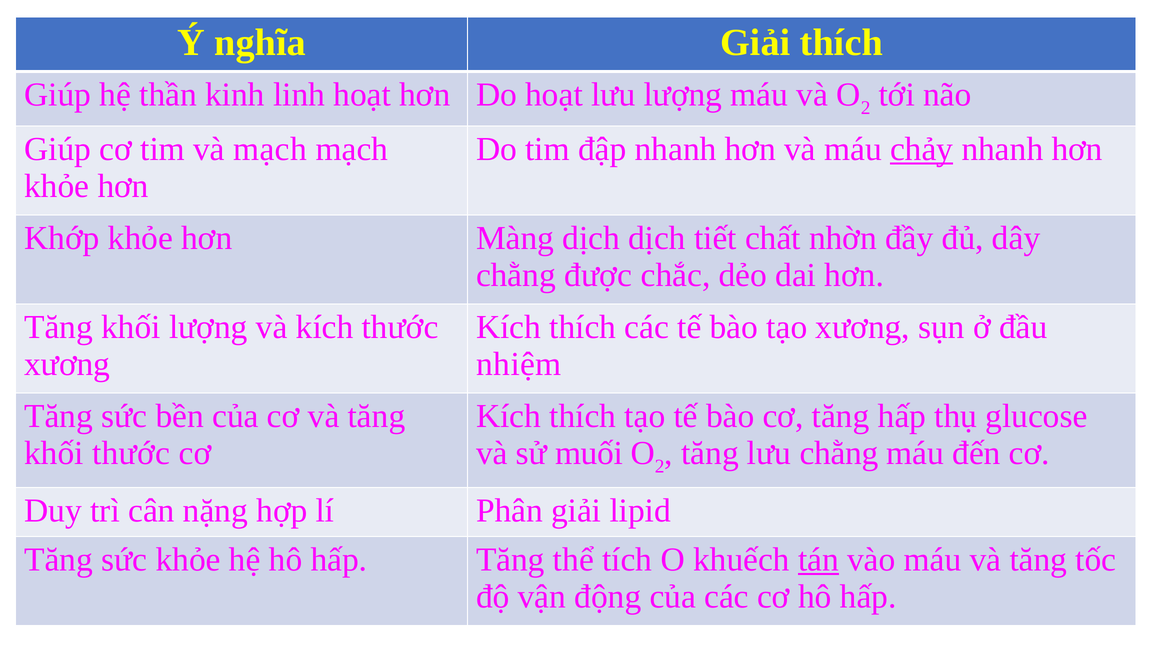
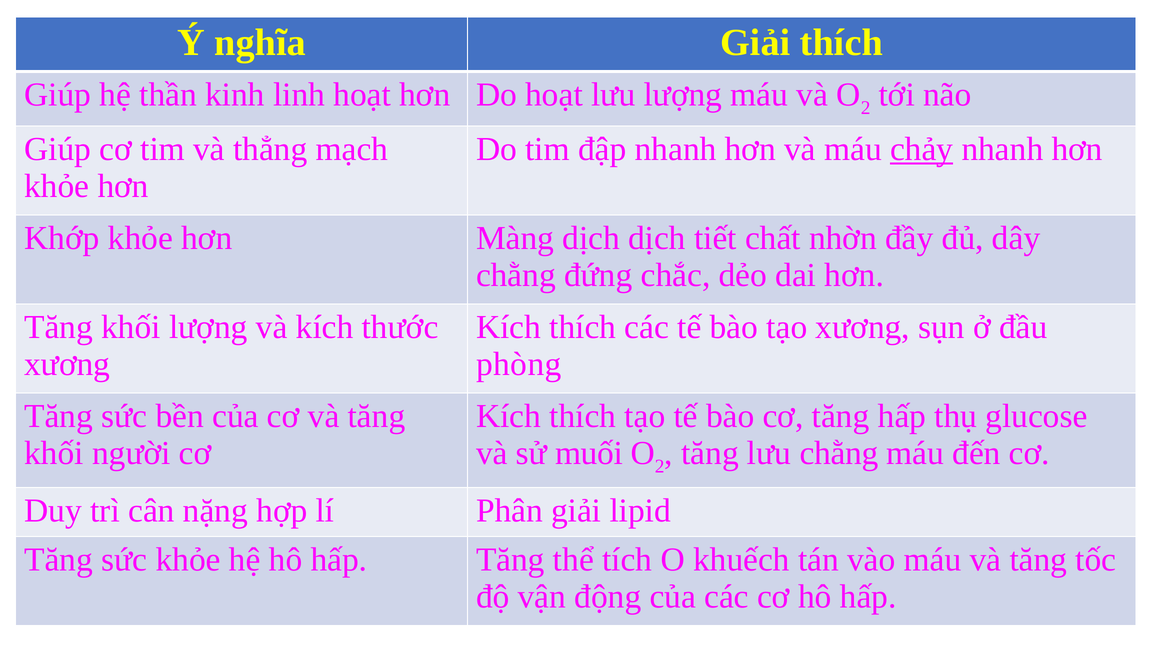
và mạch: mạch -> thẳng (270, 149)
được: được -> đứng (598, 275)
nhiệm: nhiệm -> phòng (519, 364)
khối thước: thước -> người (131, 454)
tán underline: present -> none (818, 560)
